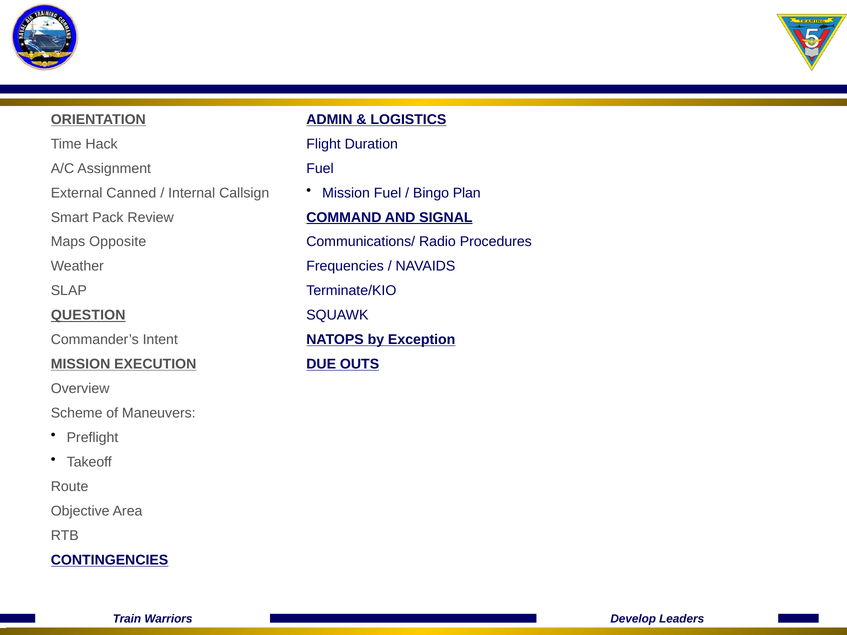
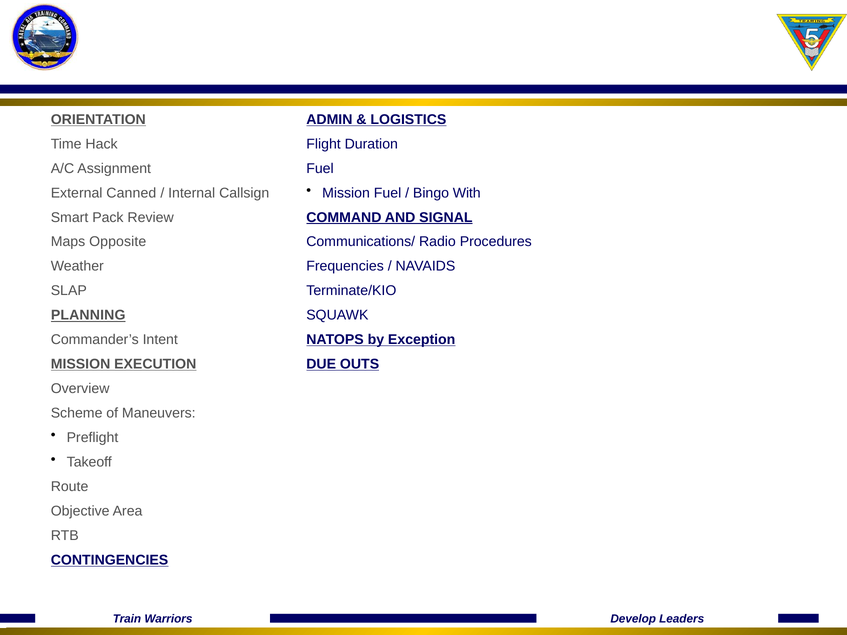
Plan: Plan -> With (467, 193)
QUESTION: QUESTION -> PLANNING (88, 315)
